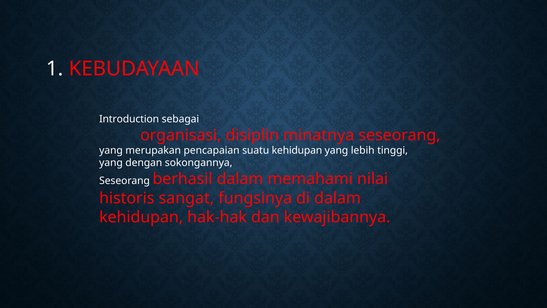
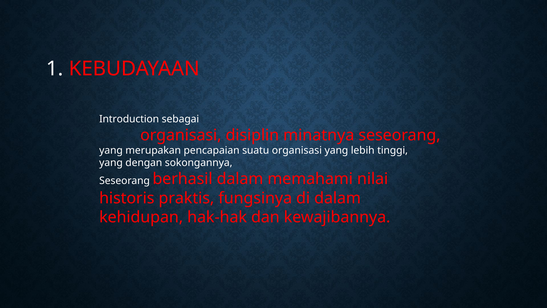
suatu kehidupan: kehidupan -> organisasi (297, 150)
sangat: sangat -> praktis (186, 198)
